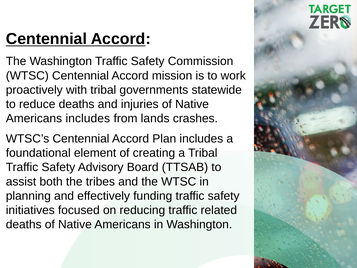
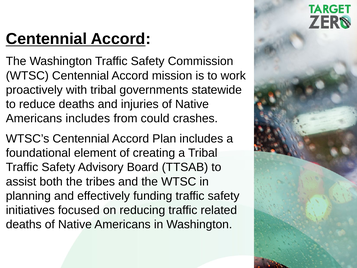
lands: lands -> could (155, 118)
